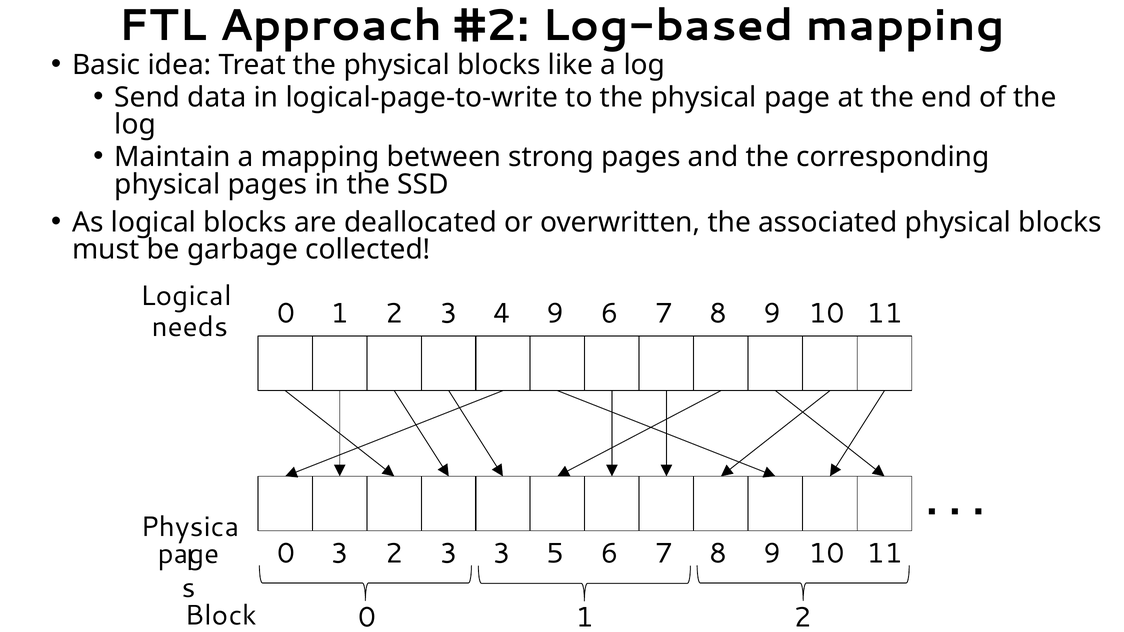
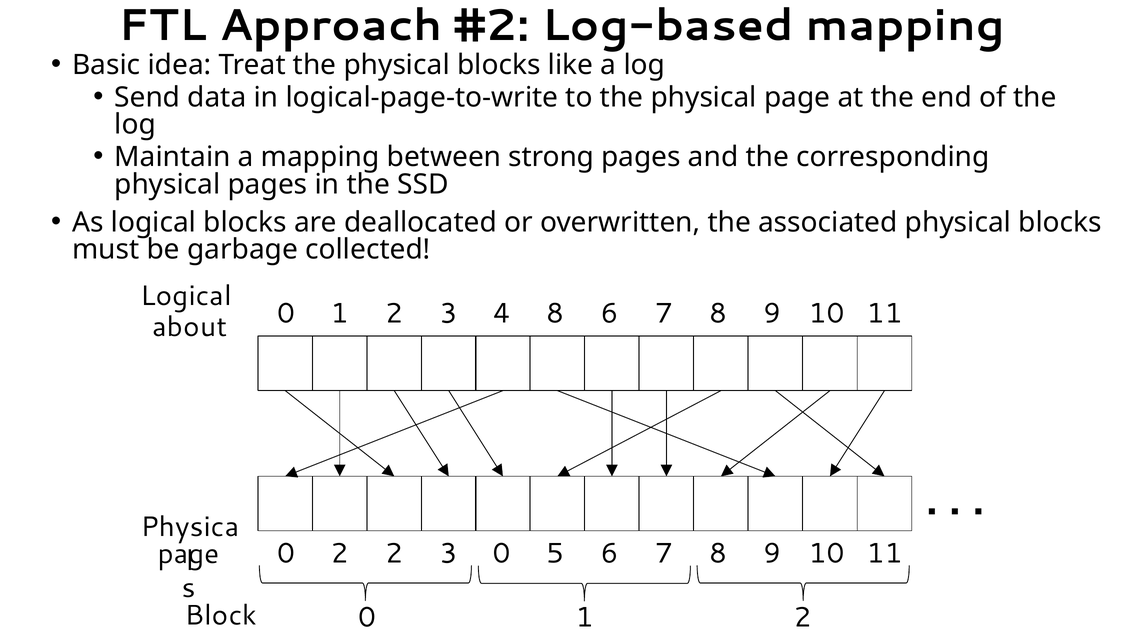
needs: needs -> about (190, 327)
4 9: 9 -> 8 (555, 314)
0 3: 3 -> 2 (340, 554)
3 3: 3 -> 0 (502, 554)
